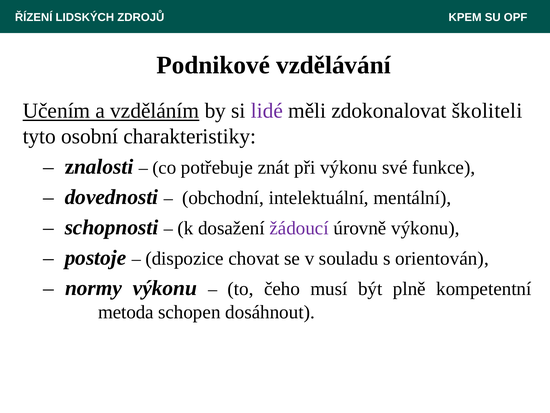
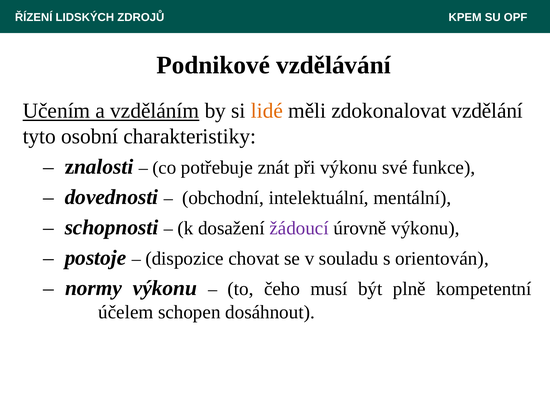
lidé colour: purple -> orange (267, 111)
školiteli: školiteli -> vzdělání (487, 111)
metoda: metoda -> účelem (126, 312)
